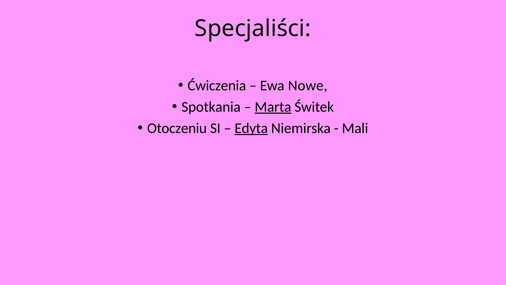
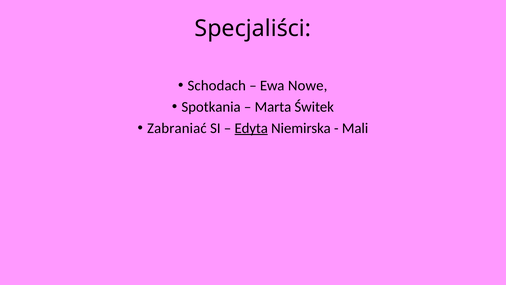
Ćwiczenia: Ćwiczenia -> Schodach (217, 86)
Marta underline: present -> none (273, 107)
Otoczeniu: Otoczeniu -> Zabraniać (177, 128)
